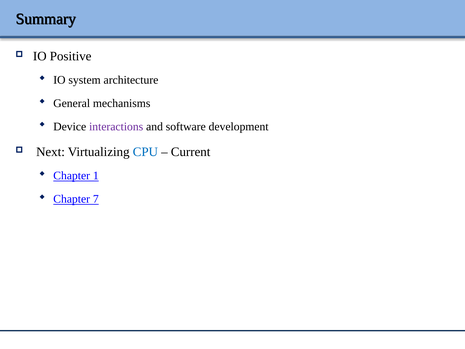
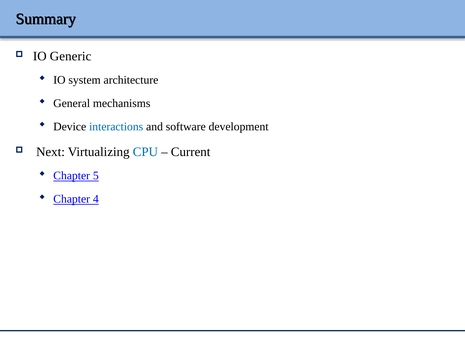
Positive: Positive -> Generic (71, 56)
interactions colour: purple -> blue (116, 127)
1: 1 -> 5 (96, 176)
7: 7 -> 4 (96, 199)
